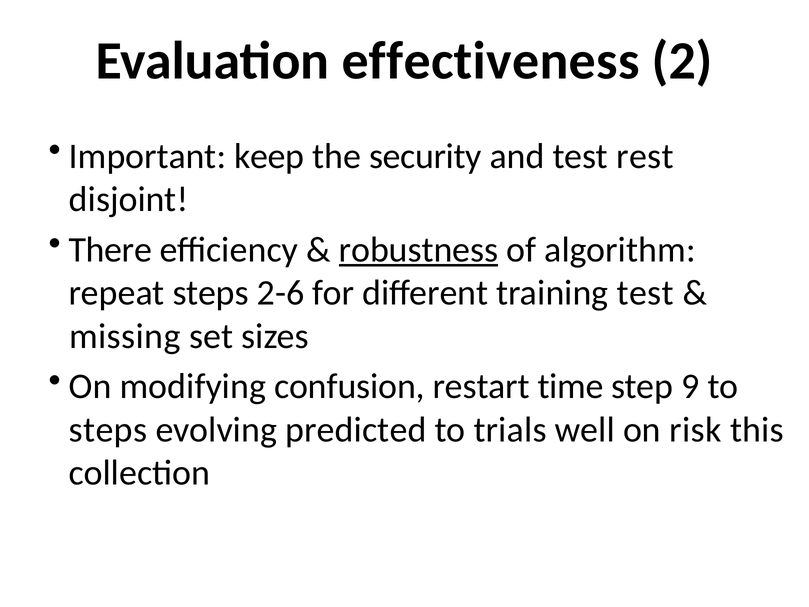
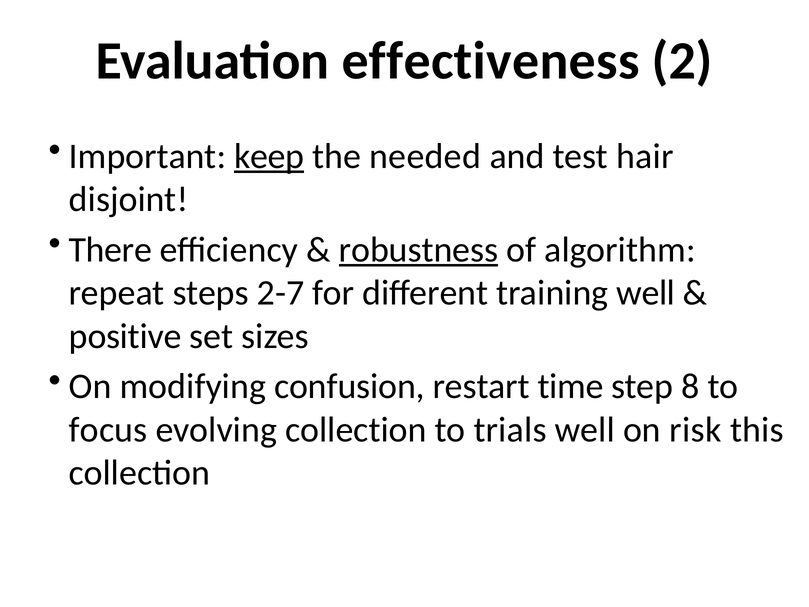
keep underline: none -> present (269, 156)
security: security -> needed (425, 156)
rest: rest -> hair (645, 156)
2-6: 2-6 -> 2-7 (281, 293)
training test: test -> well (646, 293)
missing: missing -> positive (125, 336)
9: 9 -> 8 (690, 386)
steps: steps -> focus (108, 430)
evolving predicted: predicted -> collection (356, 430)
